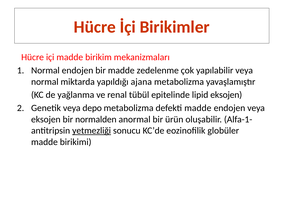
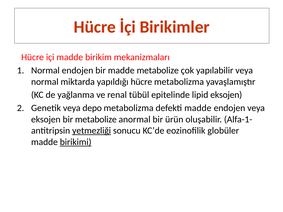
madde zedelenme: zedelenme -> metabolize (158, 70)
yapıldığı ajana: ajana -> hücre (141, 82)
bir normalden: normalden -> metabolize (96, 120)
birikimi underline: none -> present (76, 142)
